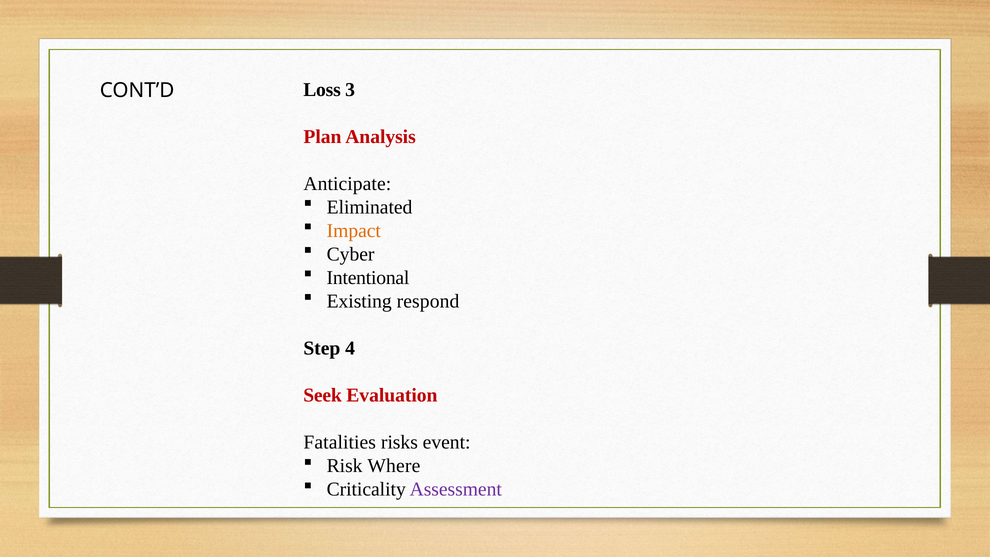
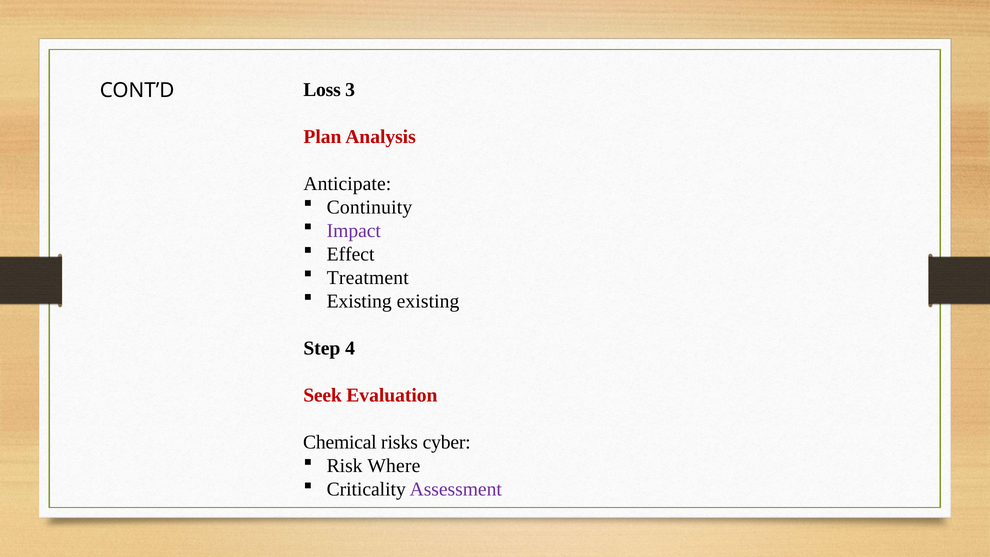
Eliminated: Eliminated -> Continuity (369, 207)
Impact colour: orange -> purple (354, 231)
Cyber: Cyber -> Effect (351, 254)
Intentional: Intentional -> Treatment (368, 278)
Existing respond: respond -> existing (428, 301)
Fatalities: Fatalities -> Chemical (340, 442)
event: event -> cyber (447, 442)
